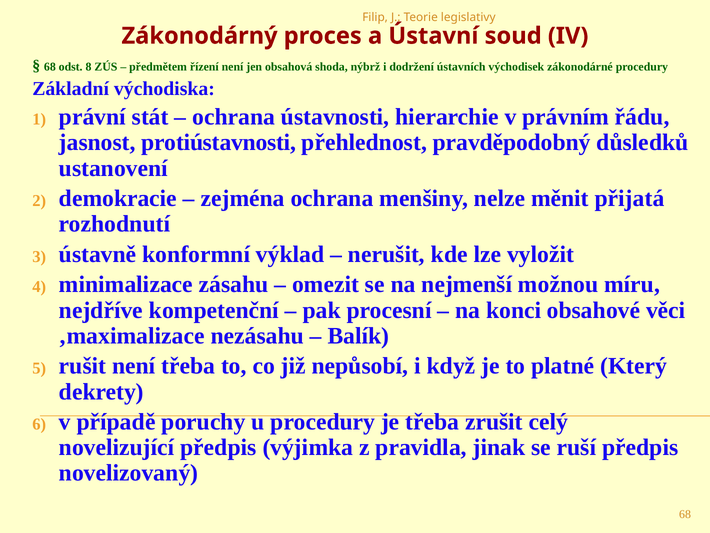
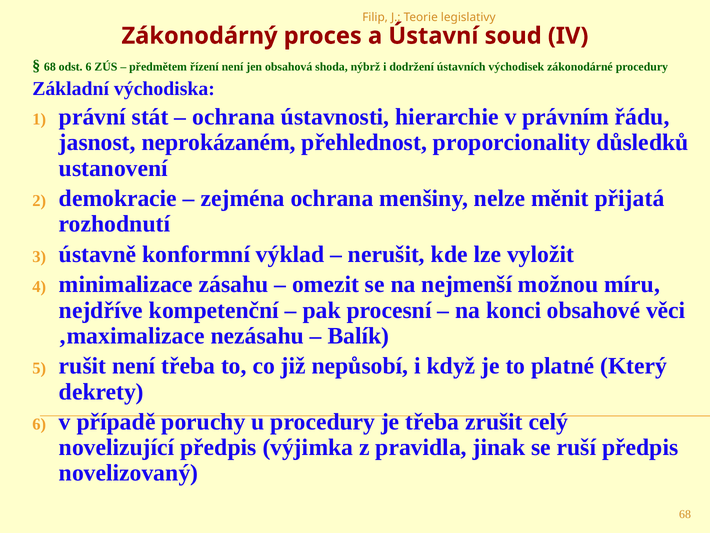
odst 8: 8 -> 6 (88, 67)
protiústavnosti: protiústavnosti -> neprokázaném (219, 142)
pravděpodobný: pravděpodobný -> proporcionality (512, 142)
